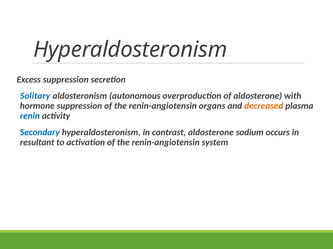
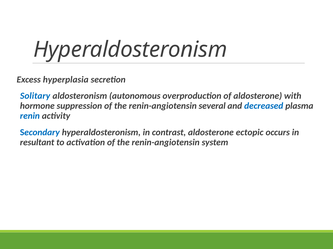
Excess suppression: suppression -> hyperplasia (66, 80)
organs: organs -> several (212, 106)
decreased colour: orange -> blue (264, 106)
sodium: sodium -> ectopic (250, 133)
